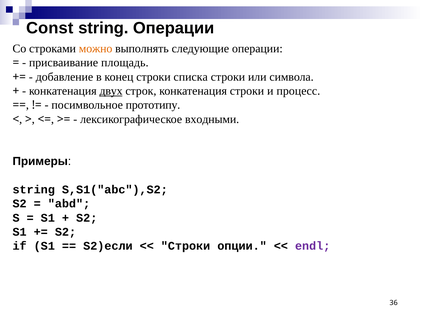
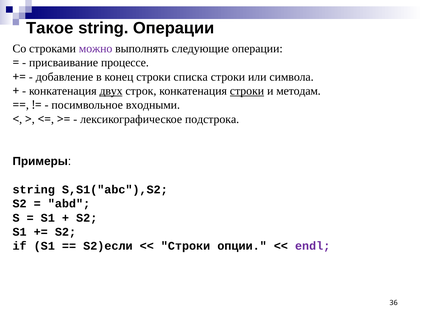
Const: Const -> Такое (50, 28)
можно colour: orange -> purple (96, 49)
площадь: площадь -> процессе (125, 63)
строки underline: none -> present (247, 91)
процесс: процесс -> методам (298, 91)
прототипу: прототипу -> входными (153, 105)
входными: входными -> подстрока (212, 119)
